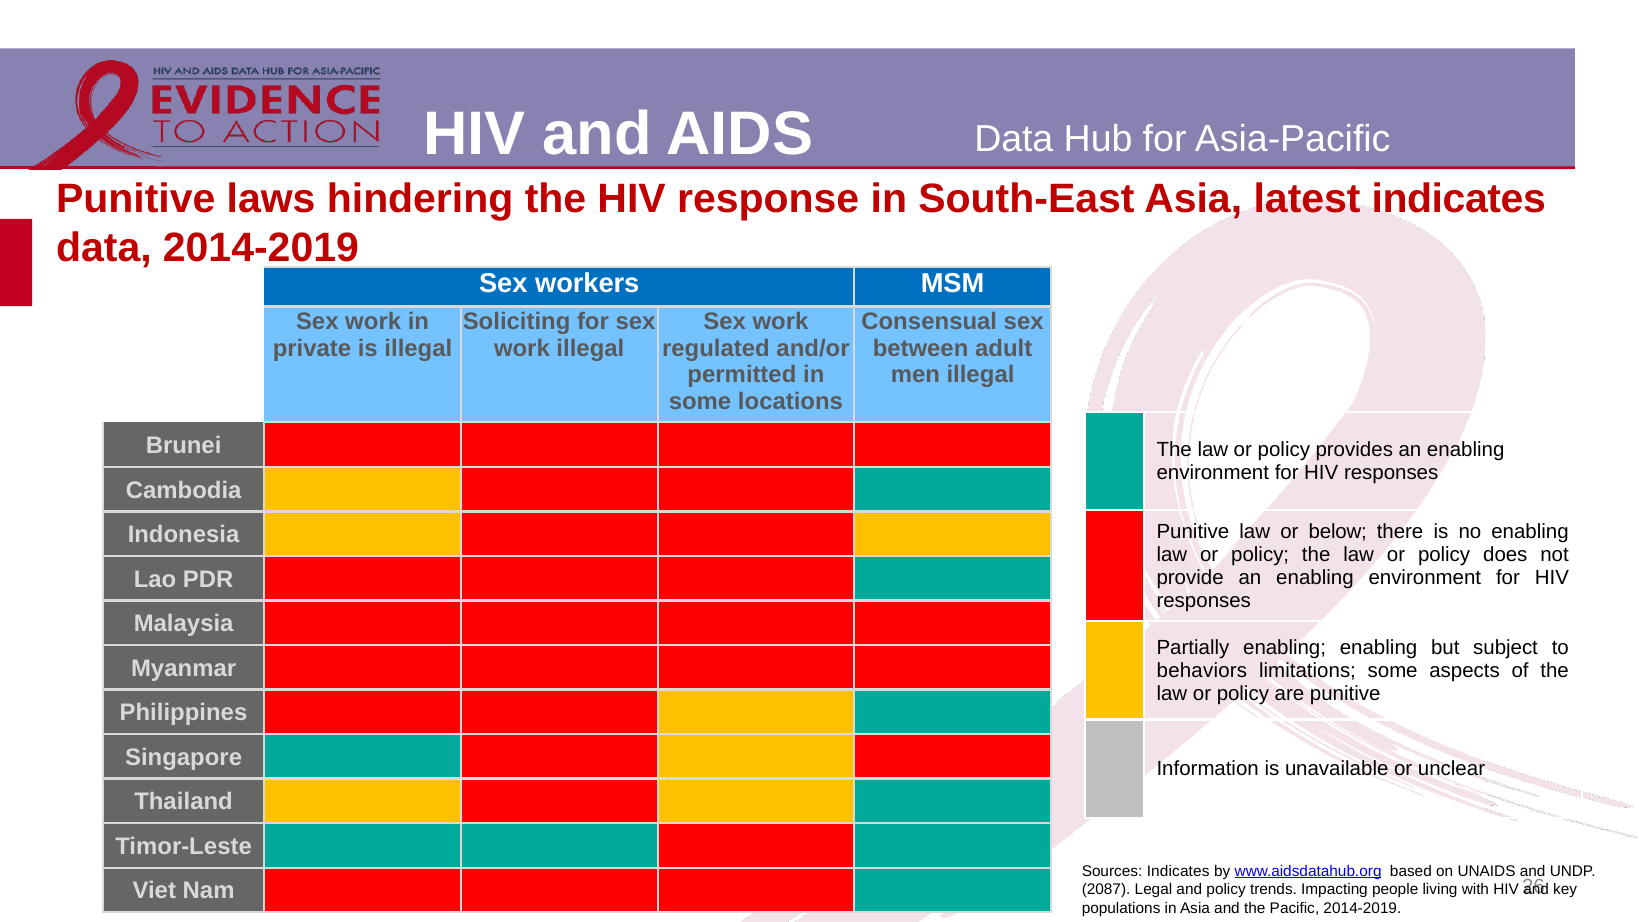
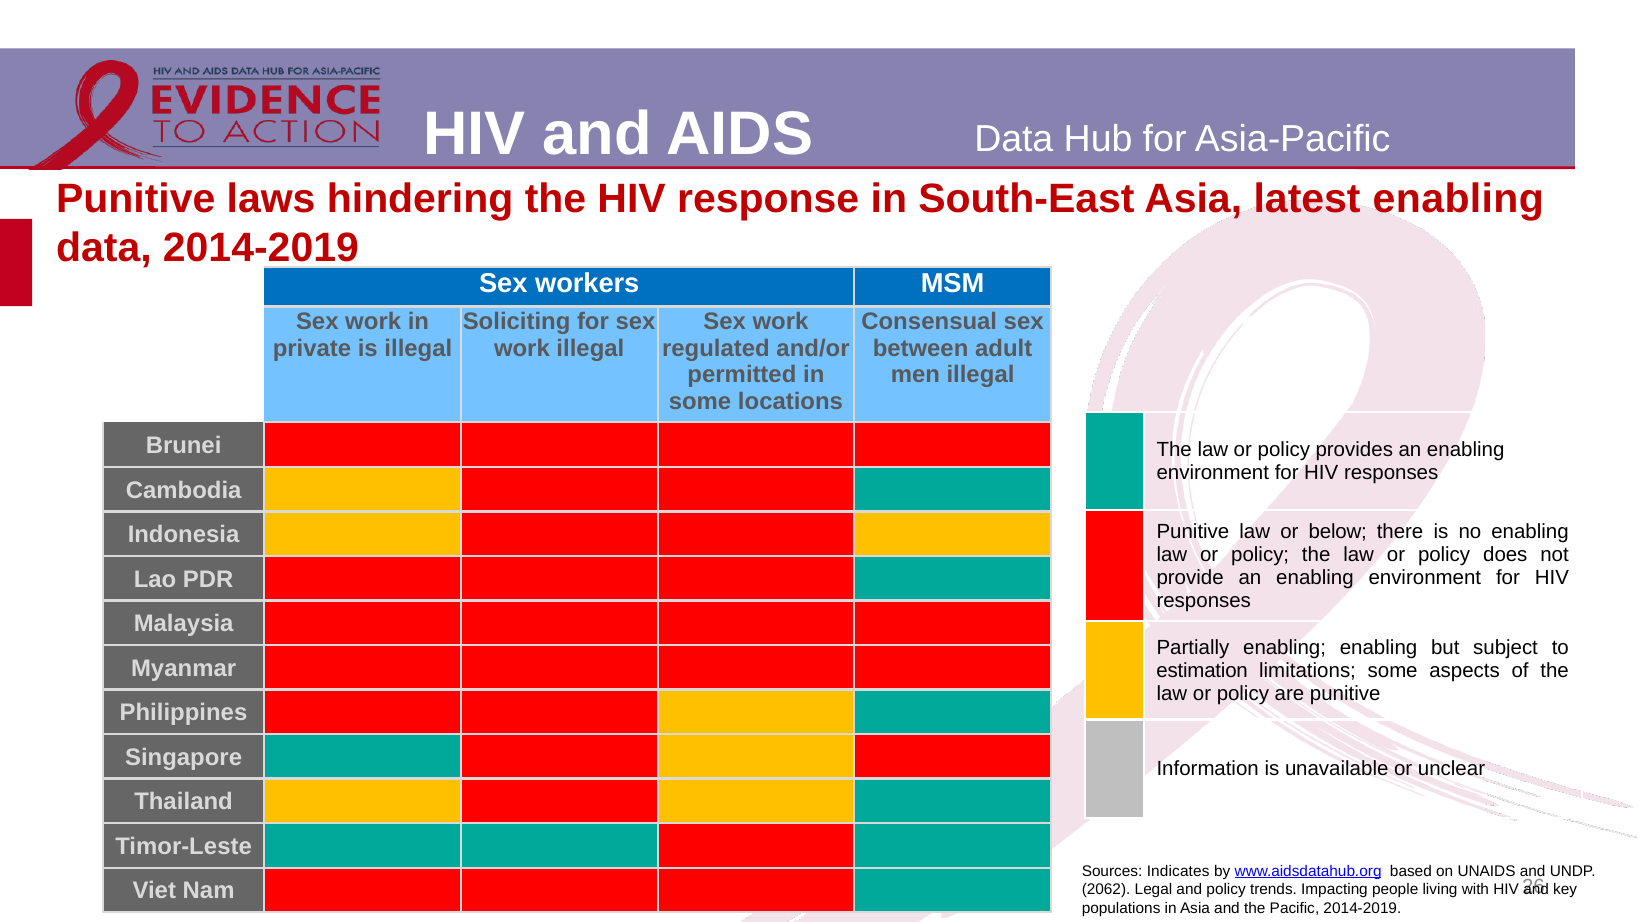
latest indicates: indicates -> enabling (1458, 198)
behaviors: behaviors -> estimation (1202, 671)
2087: 2087 -> 2062 (1106, 890)
